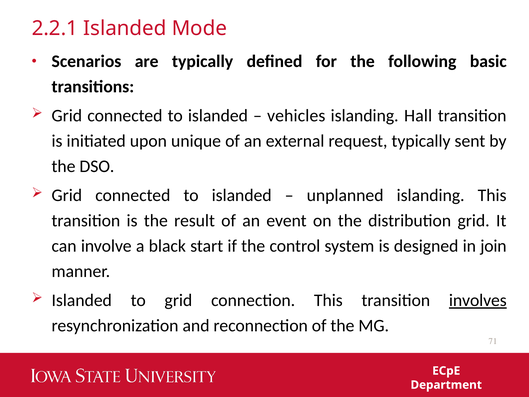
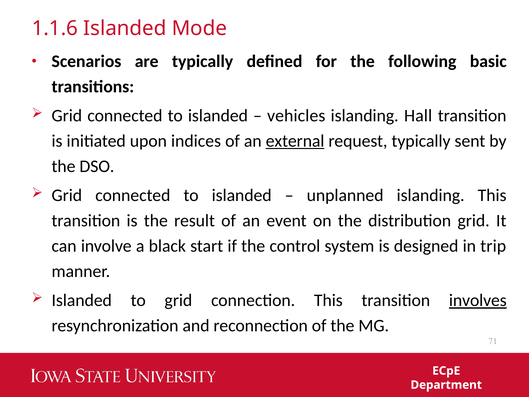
2.2.1: 2.2.1 -> 1.1.6 (55, 28)
unique: unique -> indices (196, 141)
external underline: none -> present (295, 141)
join: join -> trip (493, 246)
